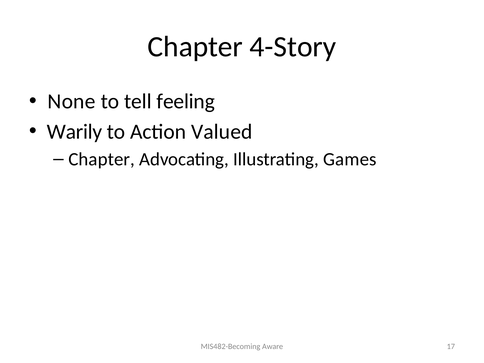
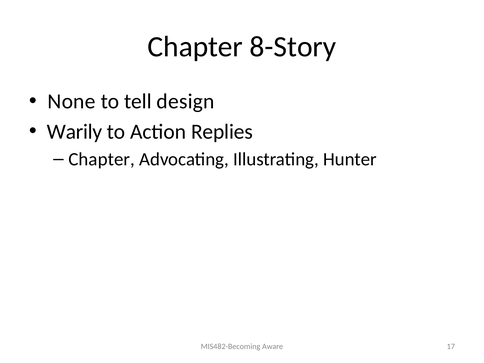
4-Story: 4-Story -> 8-Story (293, 47)
feeling: feeling -> design (186, 102)
Valued: Valued -> Replies (222, 132)
Games: Games -> Hunter (350, 159)
